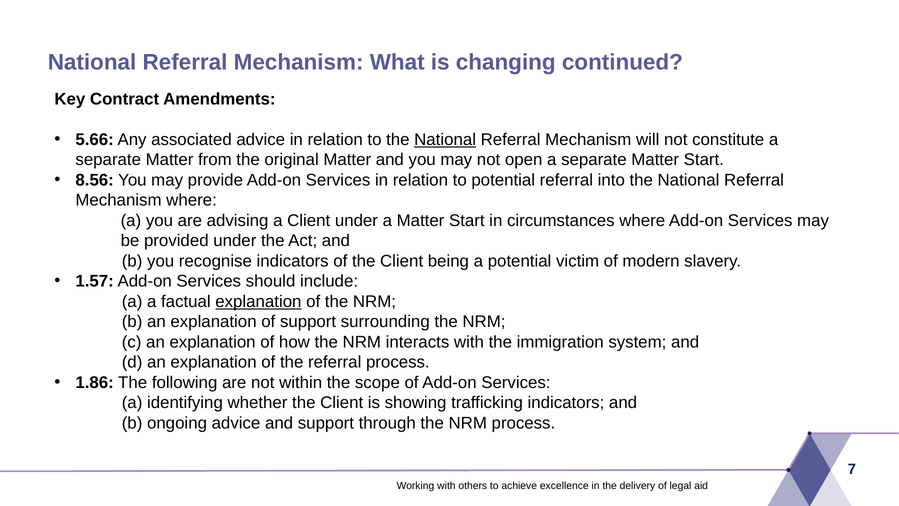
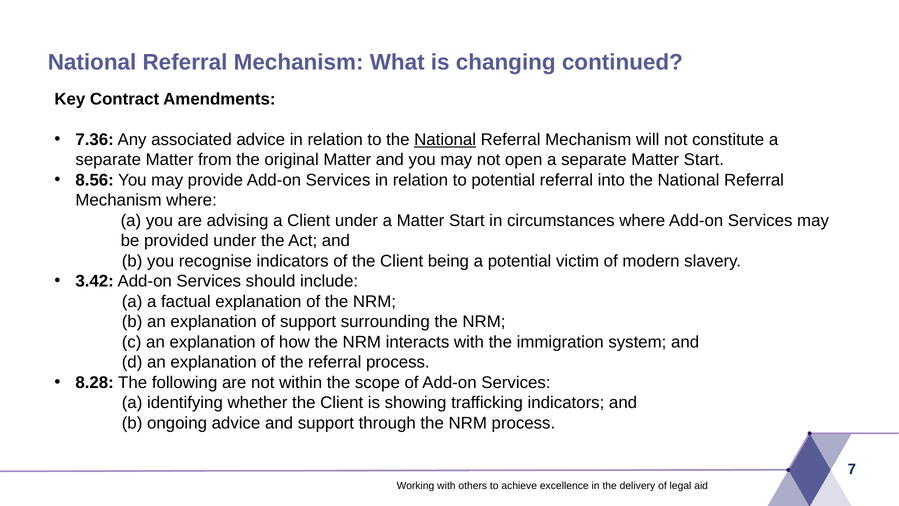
5.66: 5.66 -> 7.36 (95, 140)
1.57: 1.57 -> 3.42 (95, 281)
explanation underline: present -> none (258, 301)
1.86: 1.86 -> 8.28 (95, 382)
